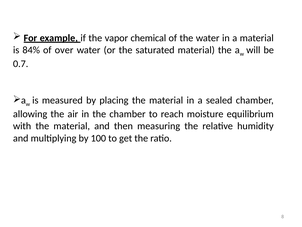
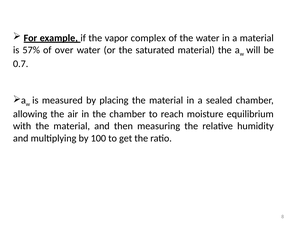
chemical: chemical -> complex (148, 38)
84%: 84% -> 57% (31, 50)
